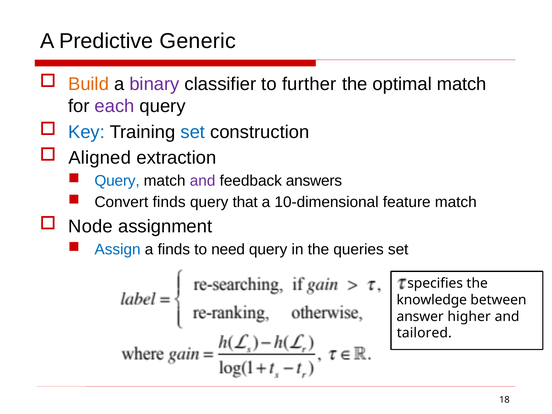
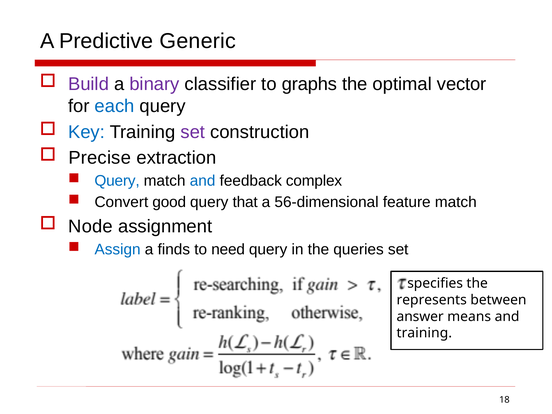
Build colour: orange -> purple (89, 84)
further: further -> graphs (309, 84)
optimal match: match -> vector (462, 84)
each colour: purple -> blue (115, 106)
set colour: blue -> purple (193, 132)
Aligned: Aligned -> Precise (100, 158)
and colour: purple -> blue (203, 181)
answers: answers -> complex (314, 181)
Convert finds: finds -> good (169, 202)
10-dimensional: 10-dimensional -> 56-dimensional (327, 202)
knowledge: knowledge -> represents (432, 300)
higher: higher -> means (469, 316)
tailored: tailored -> training (424, 333)
